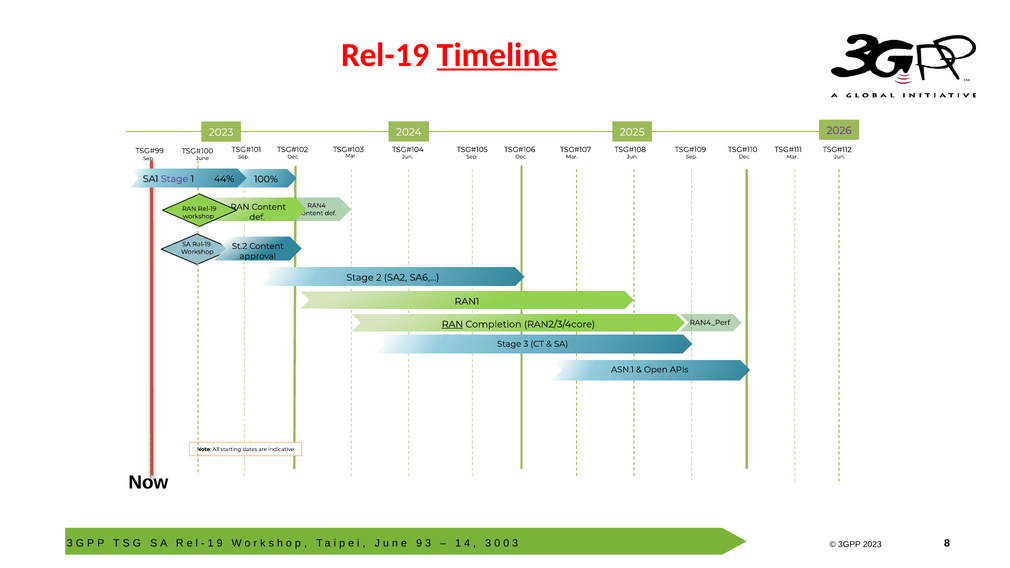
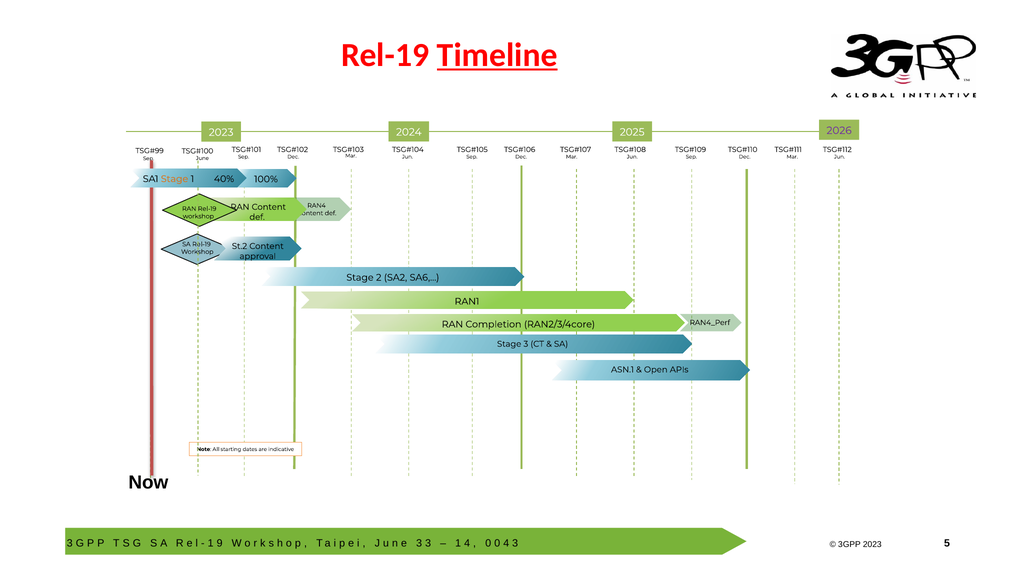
Stage colour: purple -> orange (175, 179)
44%: 44% -> 40% (224, 179)
RAN underline: present -> none (452, 324)
9: 9 -> 3 (419, 543)
3: 3 -> 0 (488, 543)
0: 0 -> 4 (506, 543)
8: 8 -> 5 (947, 543)
